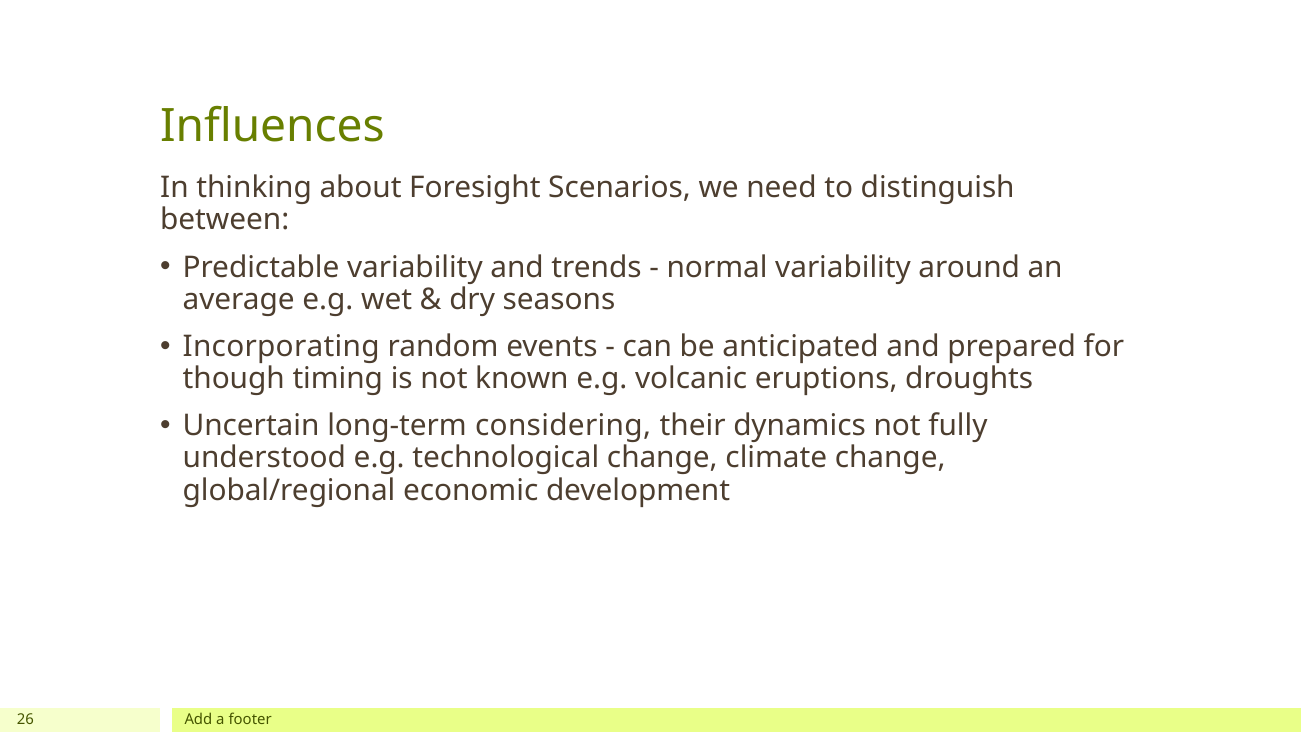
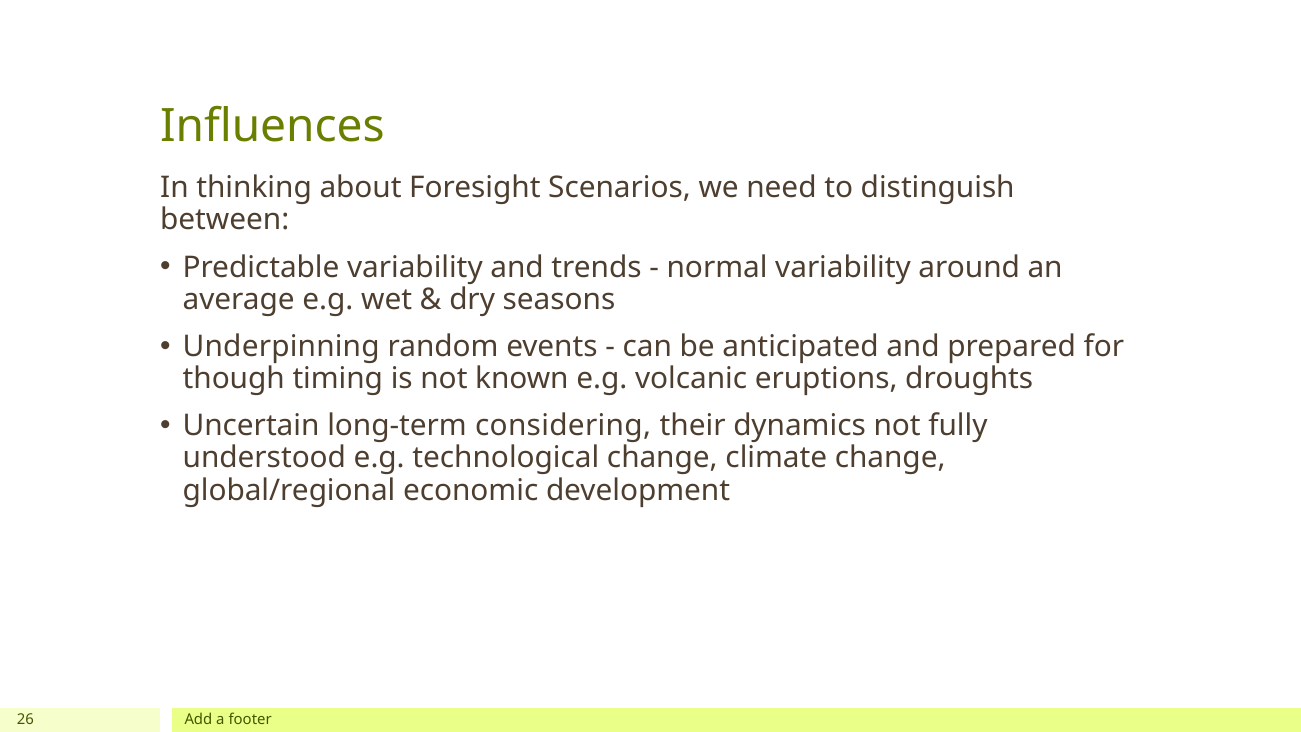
Incorporating: Incorporating -> Underpinning (281, 346)
